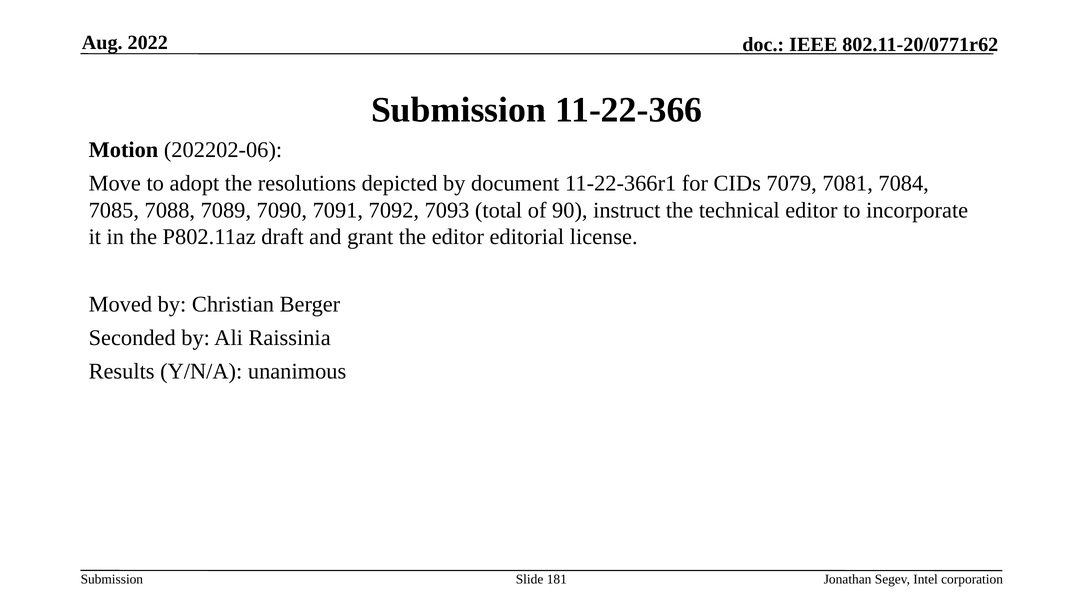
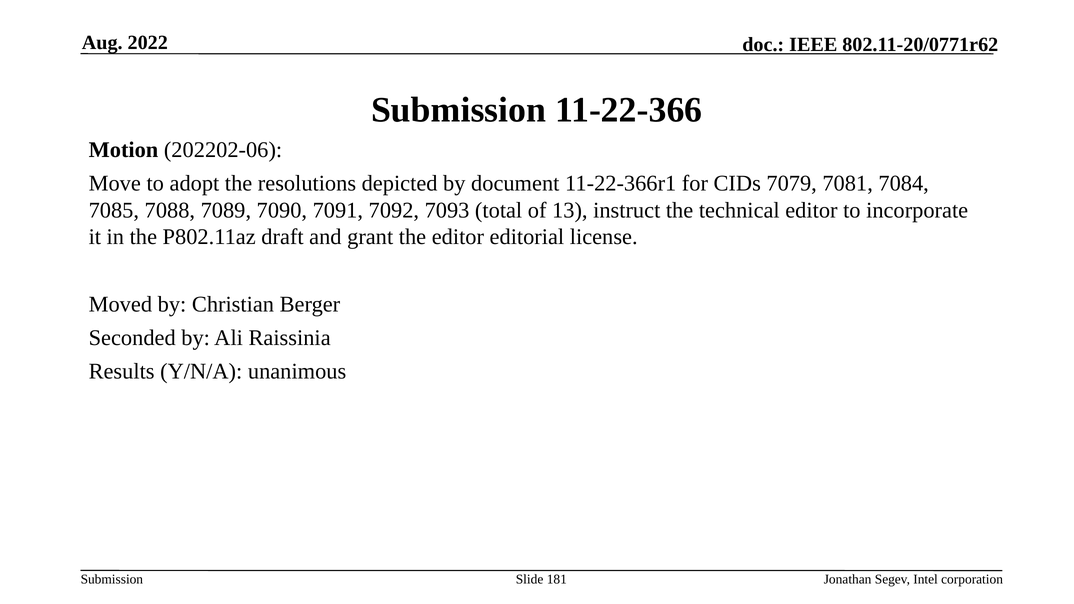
90: 90 -> 13 (570, 210)
